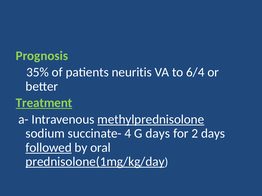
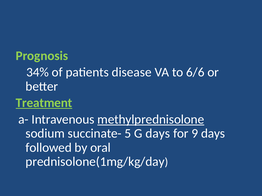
35%: 35% -> 34% (38, 72)
neuritis: neuritis -> disease (132, 72)
6/4: 6/4 -> 6/6 (195, 72)
4: 4 -> 5 (128, 134)
2: 2 -> 9 (195, 134)
followed underline: present -> none (49, 148)
prednisolone(1mg/kg/day underline: present -> none (95, 162)
